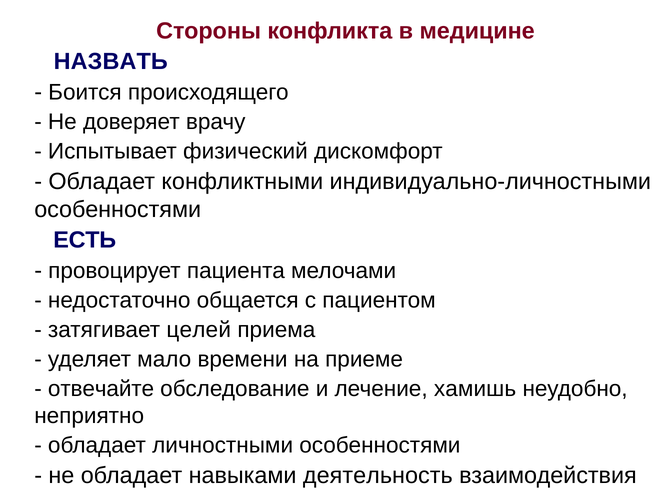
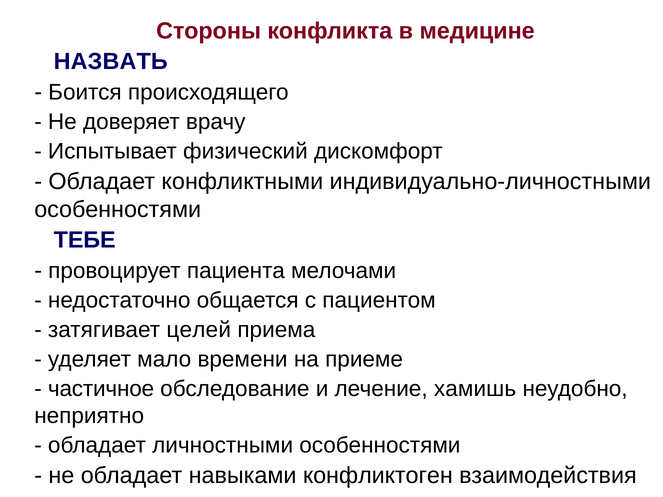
ЕСТЬ: ЕСТЬ -> ТЕБЕ (85, 240)
отвечайте: отвечайте -> частичное (101, 389)
деятельность: деятельность -> конфликтоген (378, 476)
